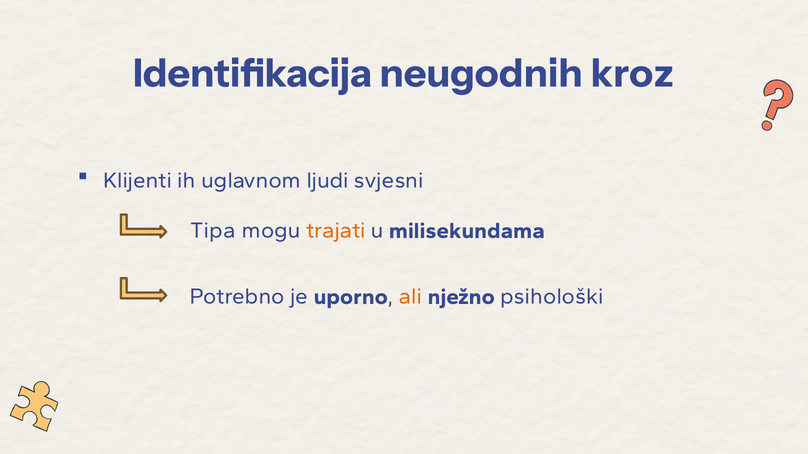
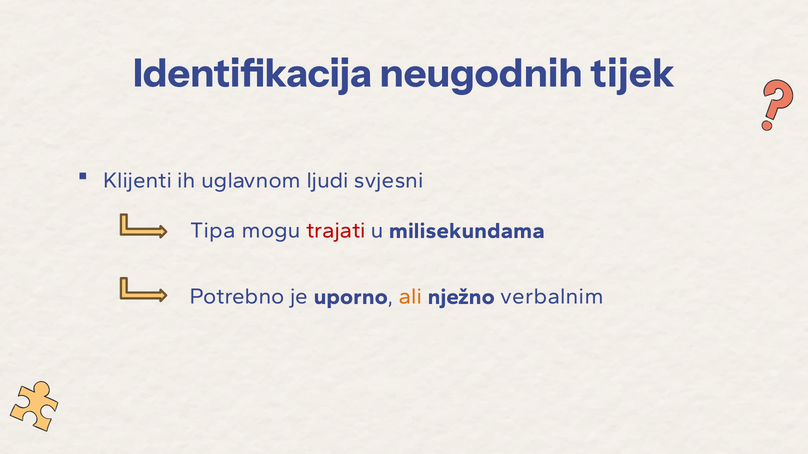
kroz: kroz -> tijek (632, 74)
trajati colour: orange -> red (336, 231)
psihološki: psihološki -> verbalnim (552, 297)
